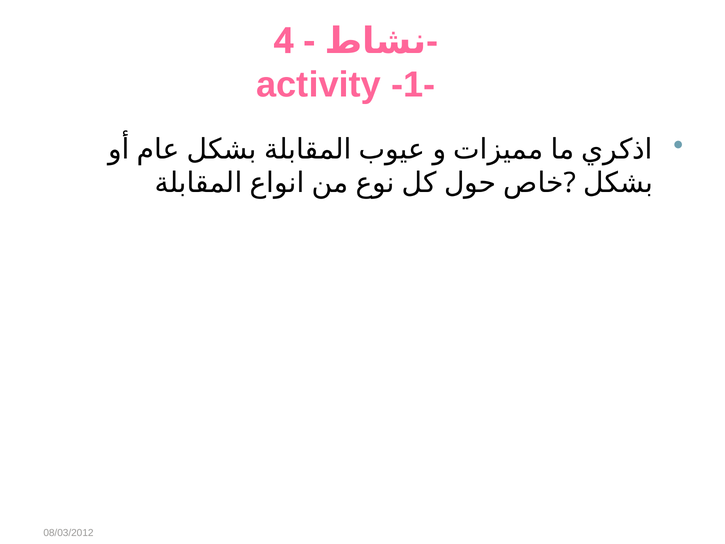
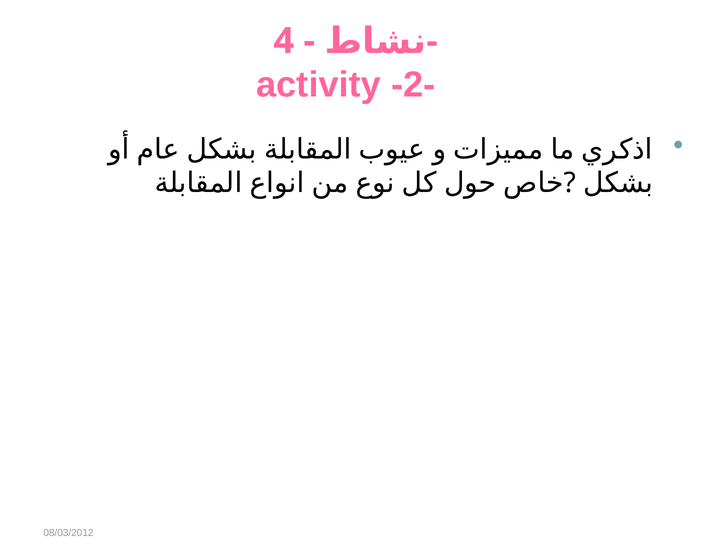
-1-: -1- -> -2- (413, 85)
